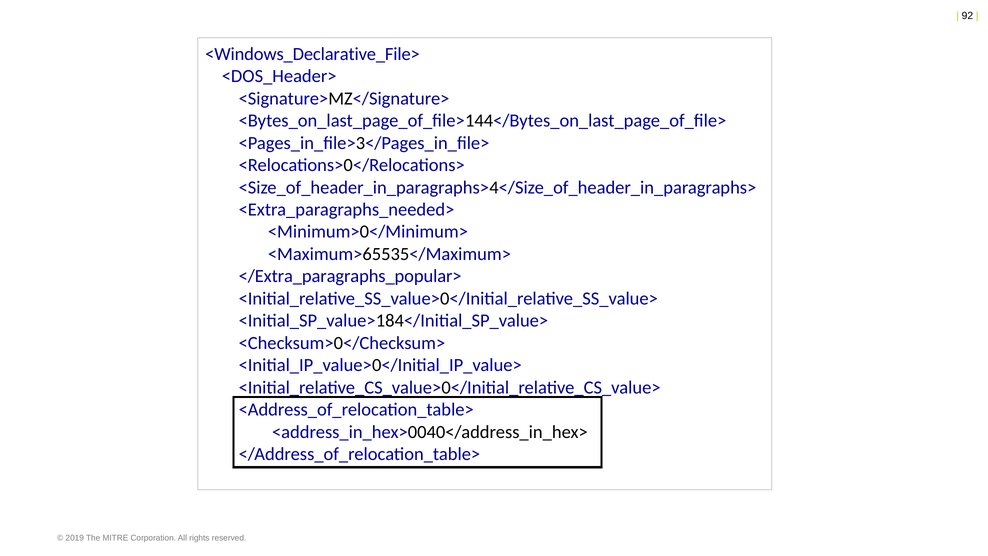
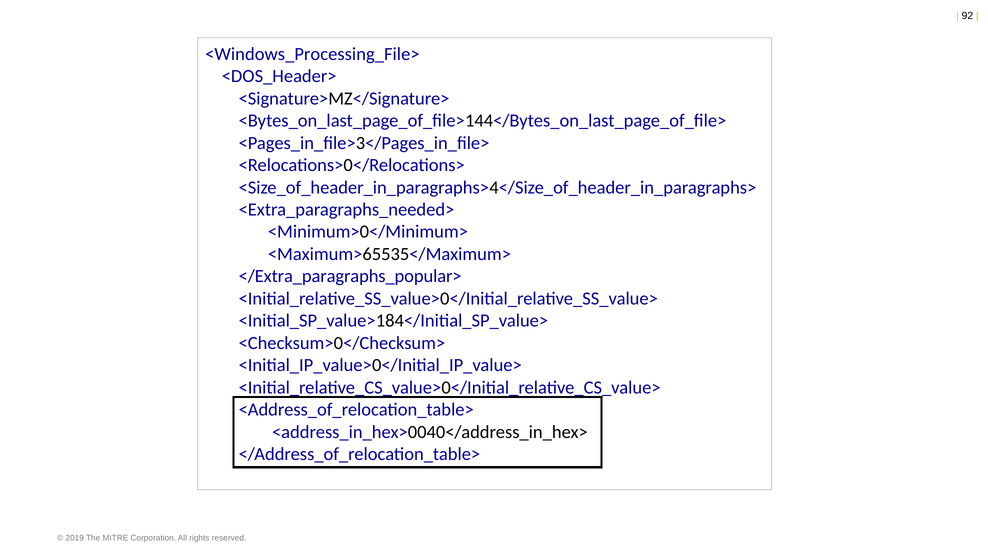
<Windows_Declarative_File>: <Windows_Declarative_File> -> <Windows_Processing_File> (312, 54)
